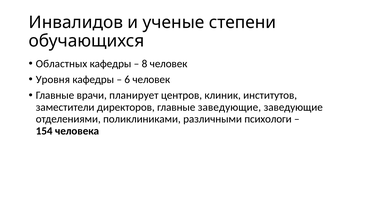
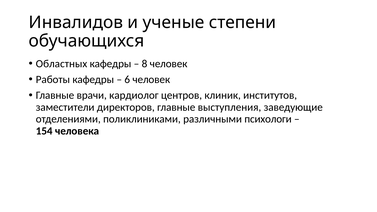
Уровня: Уровня -> Работы (53, 80)
планирует: планирует -> кардиолог (134, 95)
главные заведующие: заведующие -> выступления (229, 107)
